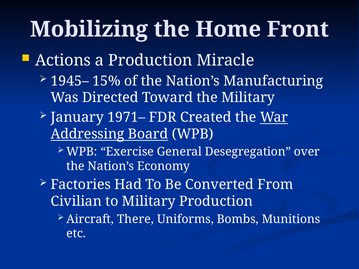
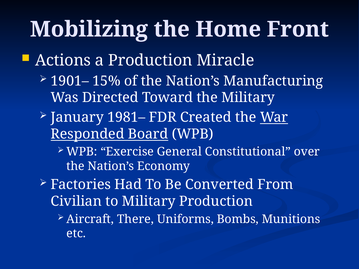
1945–: 1945– -> 1901– (70, 81)
1971–: 1971– -> 1981– (126, 117)
Addressing: Addressing -> Responded (88, 134)
Desegregation: Desegregation -> Constitutional (248, 152)
